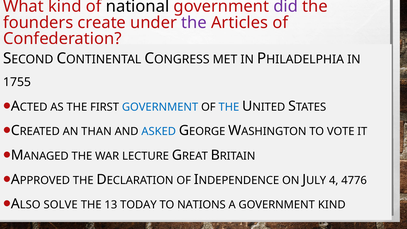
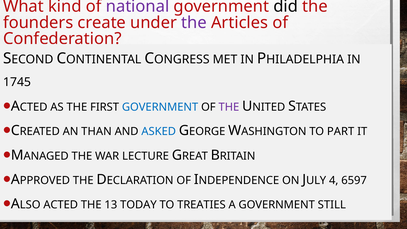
national colour: black -> purple (138, 6)
did colour: purple -> black (286, 6)
1755: 1755 -> 1745 (17, 82)
THE colour: blue -> purple (229, 107)
VOTE: VOTE -> PART (341, 132)
4776: 4776 -> 6597 (354, 180)
SOLVE: SOLVE -> ACTED (61, 205)
NATIONS: NATIONS -> TREATIES (201, 205)
GOVERNMENT KIND: KIND -> STILL (332, 205)
